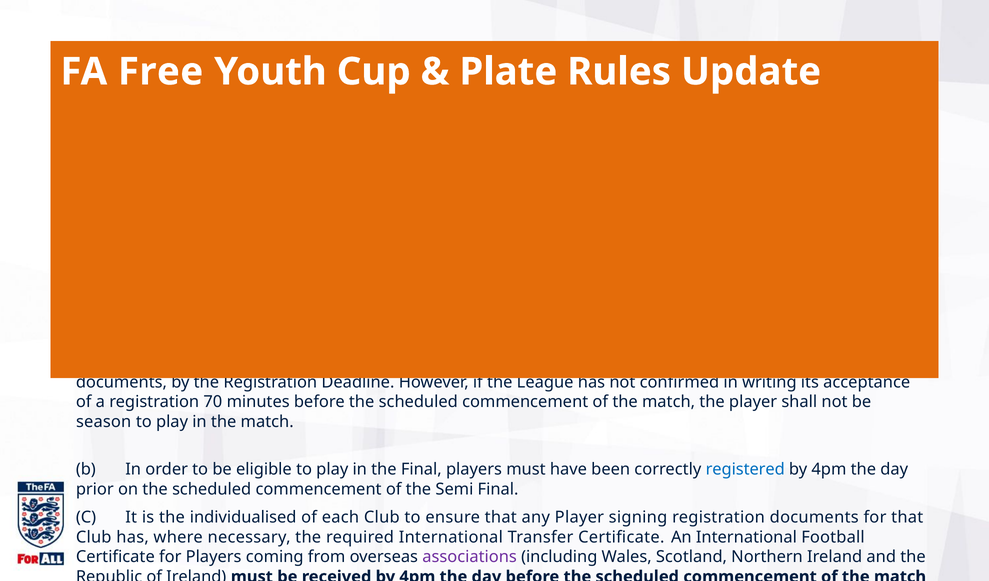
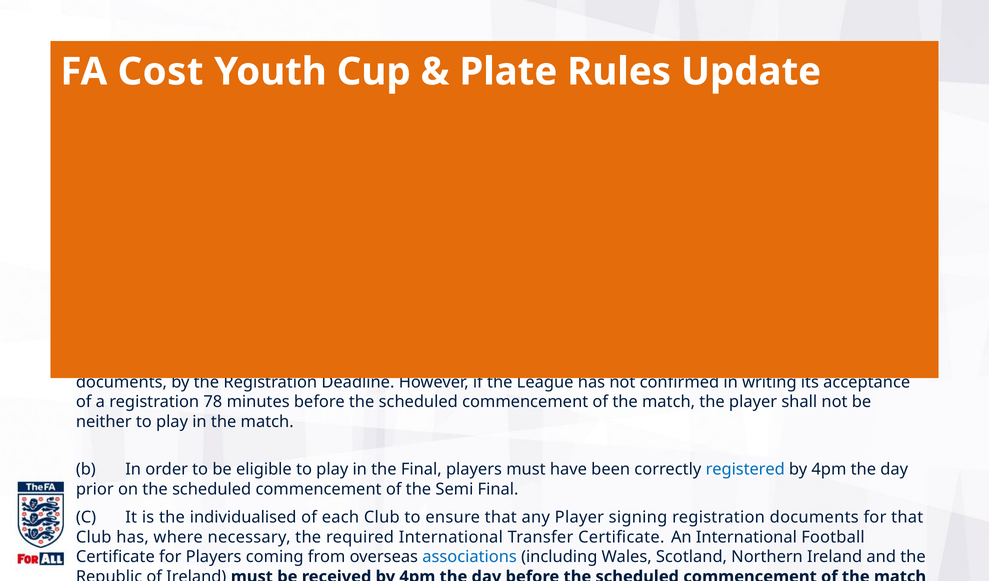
Free: Free -> Cost (161, 72)
70: 70 -> 78 (213, 402)
season: season -> neither (104, 421)
associations colour: purple -> blue (470, 557)
